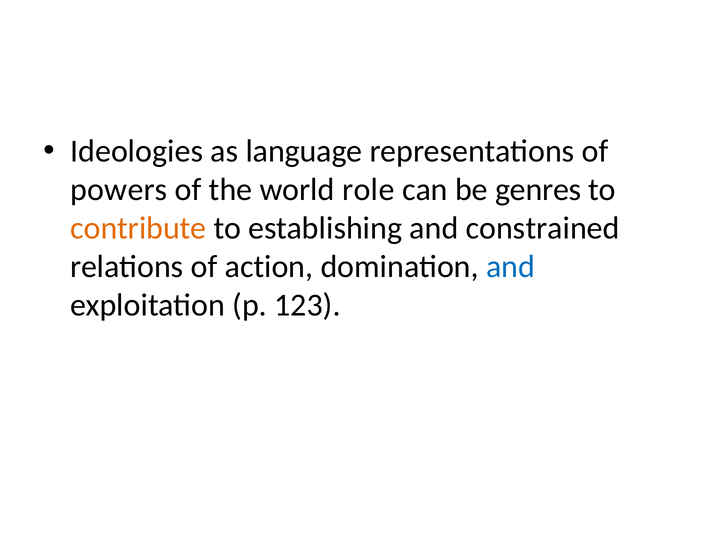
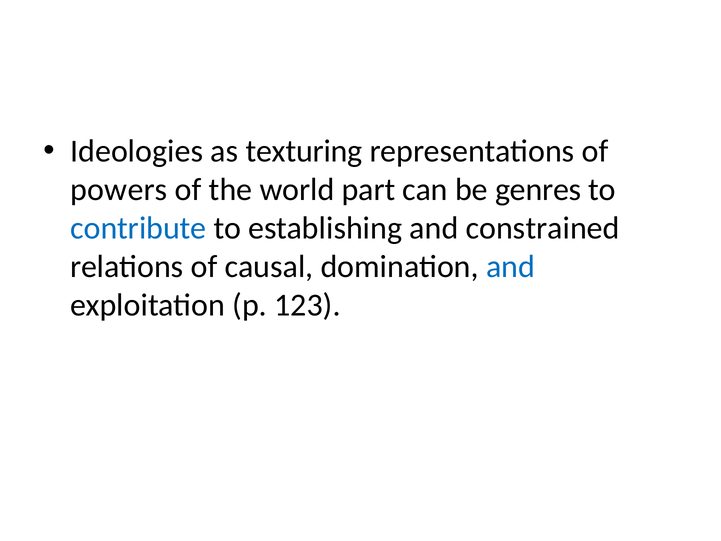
language: language -> texturing (304, 151)
role: role -> part (369, 190)
contribute colour: orange -> blue (138, 228)
action: action -> causal (269, 267)
